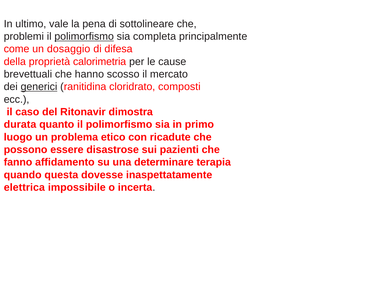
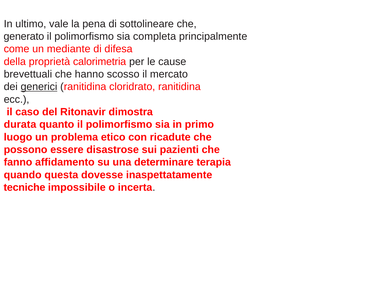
problemi: problemi -> generato (24, 36)
polimorfismo underline: present -> none (84, 36)
dosaggio: dosaggio -> mediante (69, 49)
cloridrato composti: composti -> ranitidina (179, 87)
elettrica: elettrica -> tecniche (24, 187)
